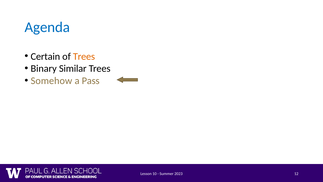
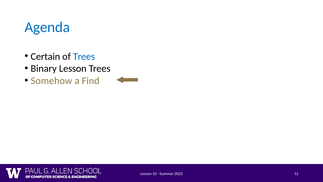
Trees colour: orange -> blue (84, 56)
Binary Similar: Similar -> Lesson (73, 69)
Pass: Pass -> Find (91, 81)
